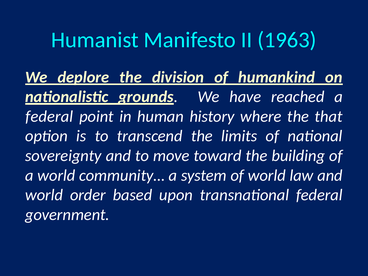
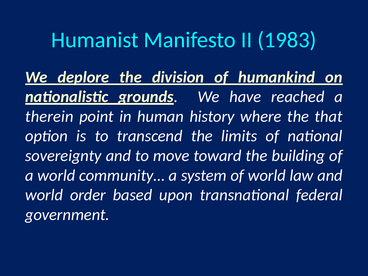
1963: 1963 -> 1983 (287, 40)
federal: federal -> therein (49, 116)
